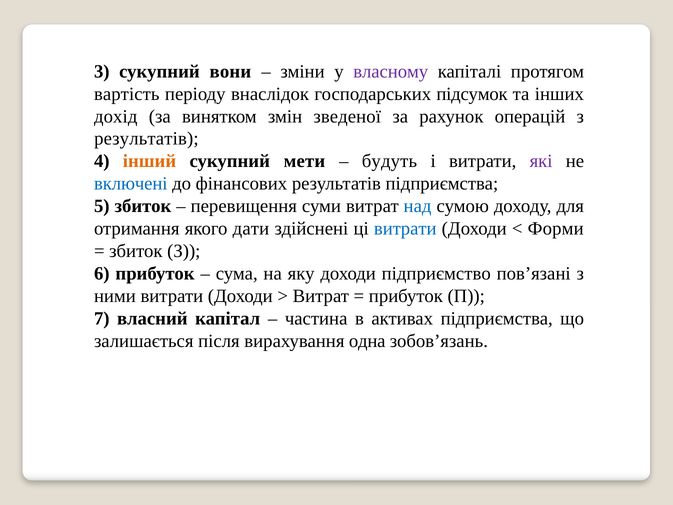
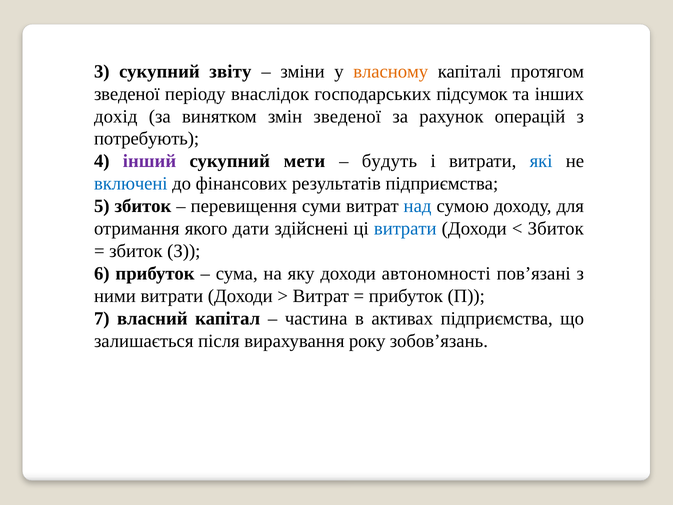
вони: вони -> звіту (230, 71)
власному colour: purple -> orange (391, 71)
вартість: вартість -> зведеної (127, 94)
результатів: результатів -> потребують (147, 139)
інший colour: orange -> purple (149, 161)
які colour: purple -> blue (541, 161)
Форми: Форми -> Збиток (556, 229)
підприємство: підприємство -> автономності (436, 273)
одна: одна -> року (367, 341)
